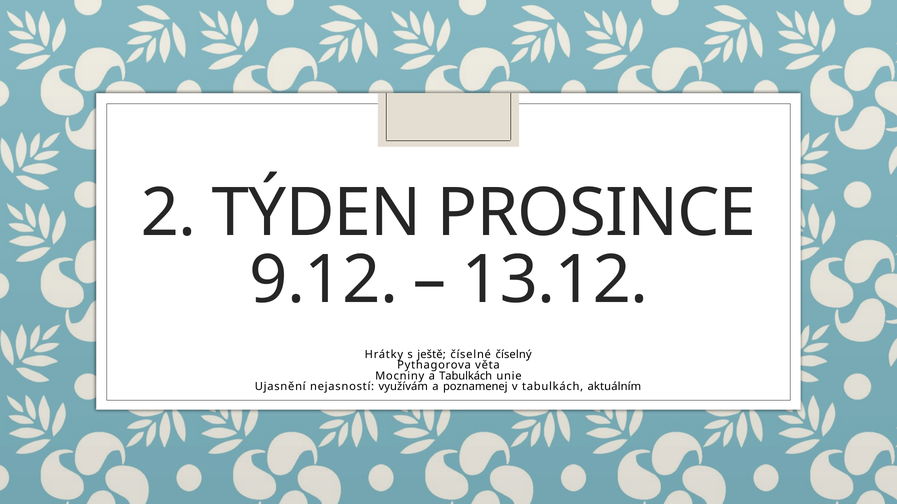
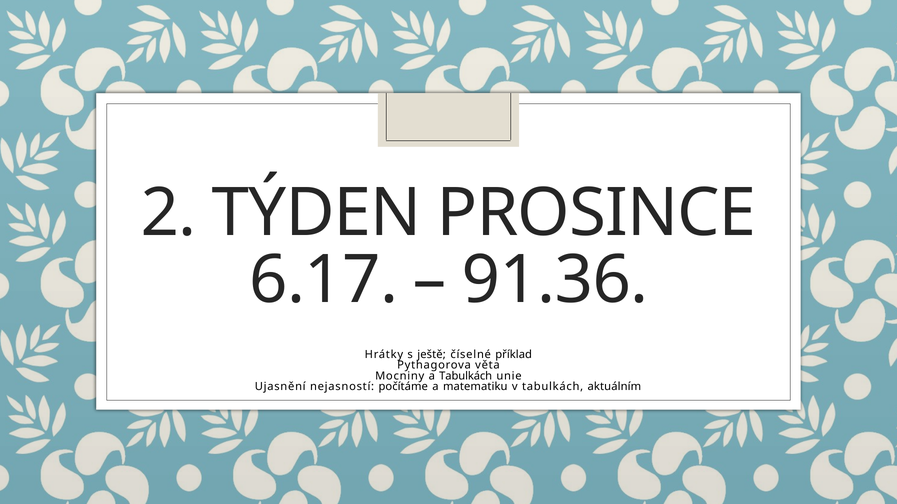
9.12: 9.12 -> 6.17 (324, 281)
13.12: 13.12 -> 91.36 (555, 281)
číselný: číselný -> příklad (514, 355)
využívám: využívám -> počítáme (403, 387)
poznamenej: poznamenej -> matematiku (475, 387)
